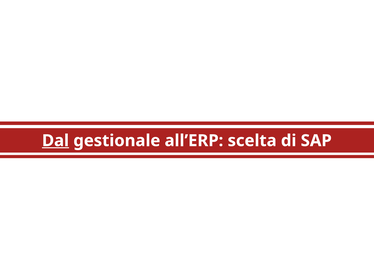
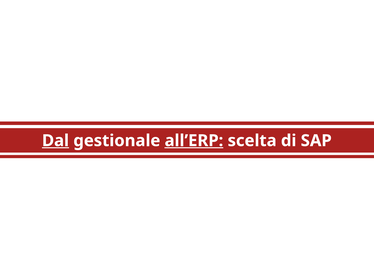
all’ERP underline: none -> present (194, 141)
